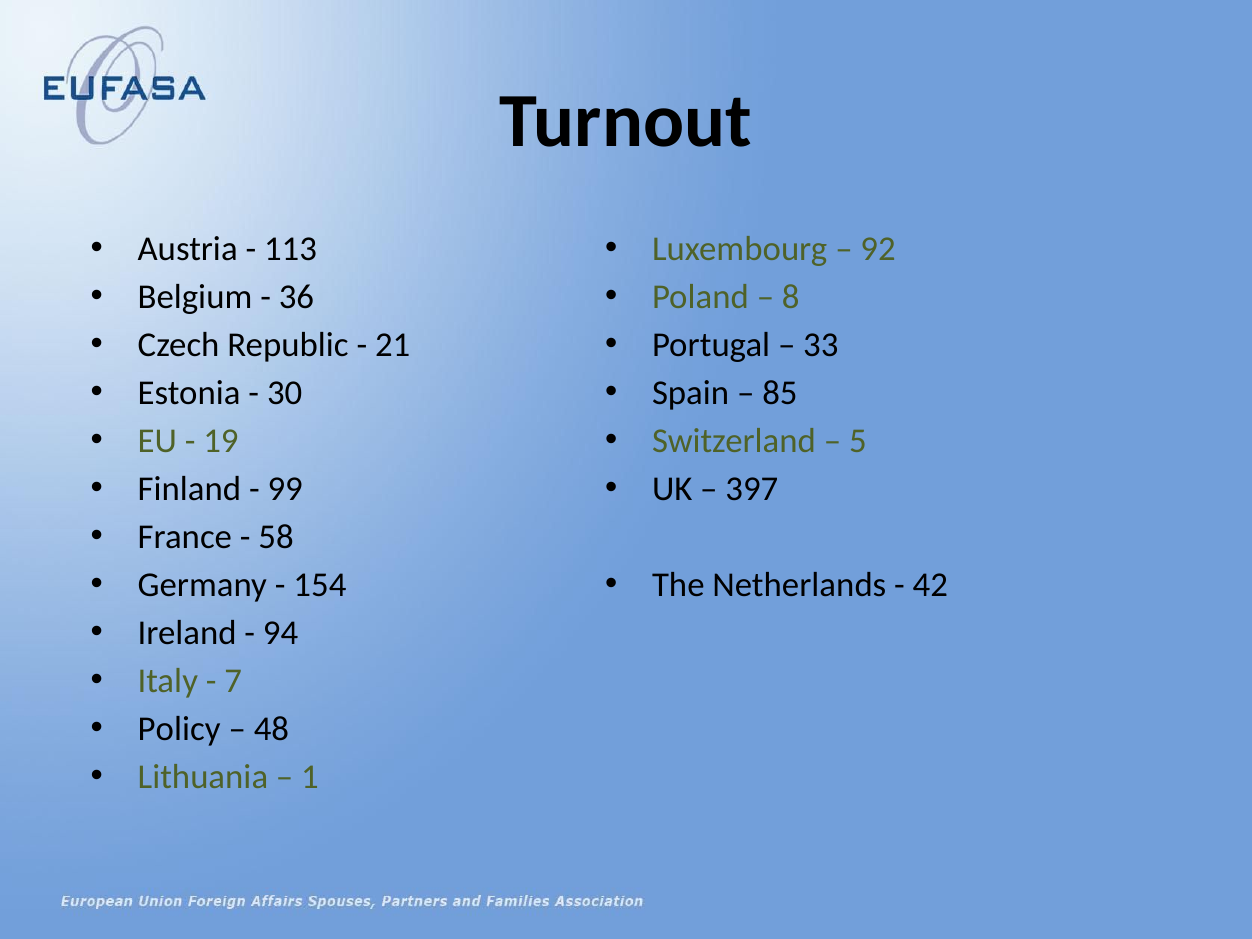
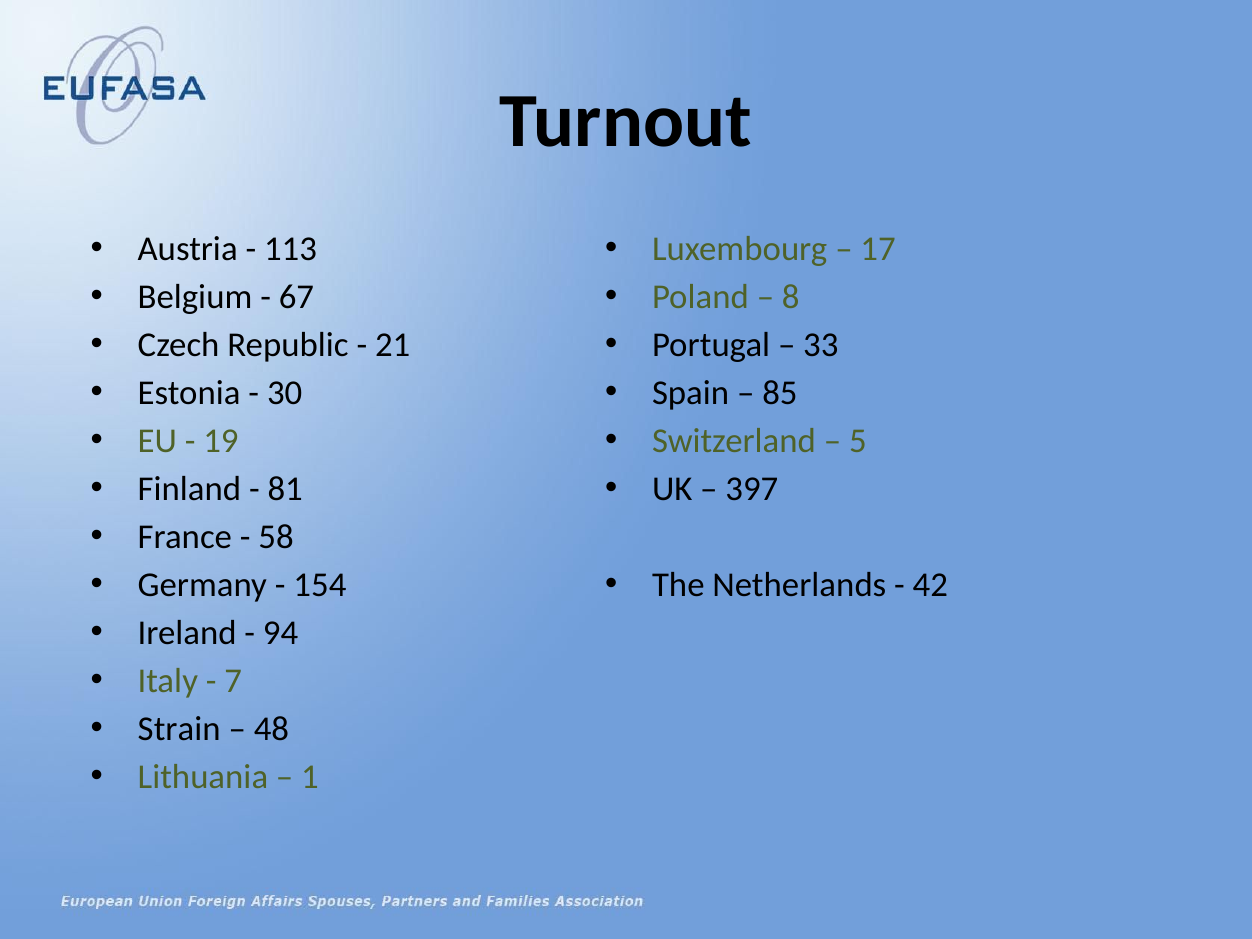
92: 92 -> 17 (878, 249)
36: 36 -> 67 (296, 297)
99: 99 -> 81 (285, 489)
Policy: Policy -> Strain (179, 729)
